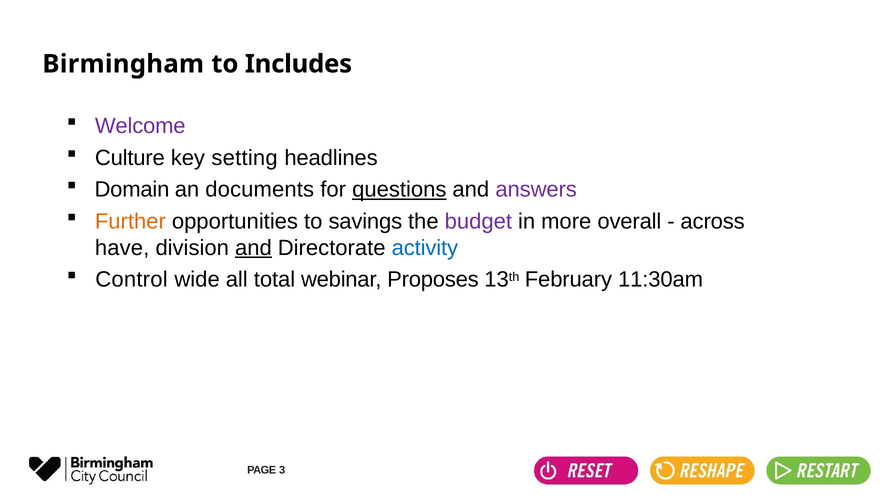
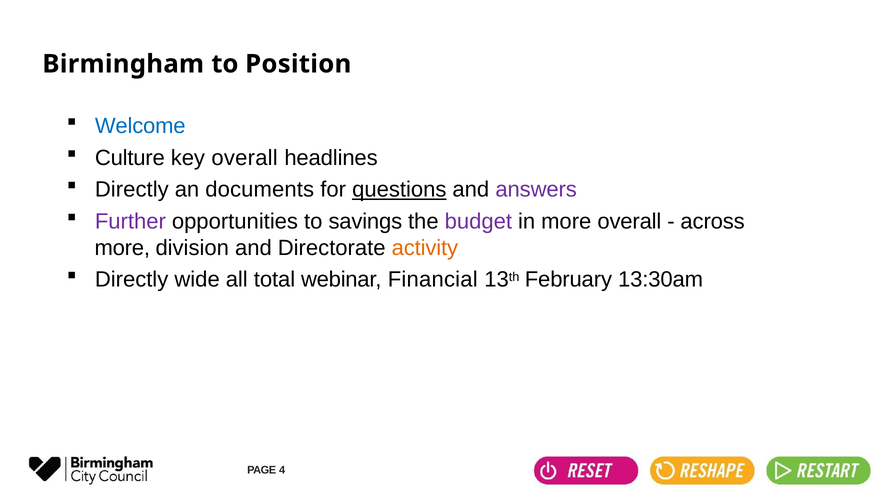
Includes: Includes -> Position (298, 64)
Welcome colour: purple -> blue (140, 126)
key setting: setting -> overall (245, 158)
Domain: Domain -> Directly (132, 190)
Further colour: orange -> purple (130, 221)
have: have -> more (122, 248)
and underline: present -> none (253, 248)
activity colour: blue -> orange (425, 248)
Control: Control -> Directly (132, 280)
Proposes: Proposes -> Financial (433, 280)
11:30am: 11:30am -> 13:30am (661, 280)
3: 3 -> 4 (282, 470)
